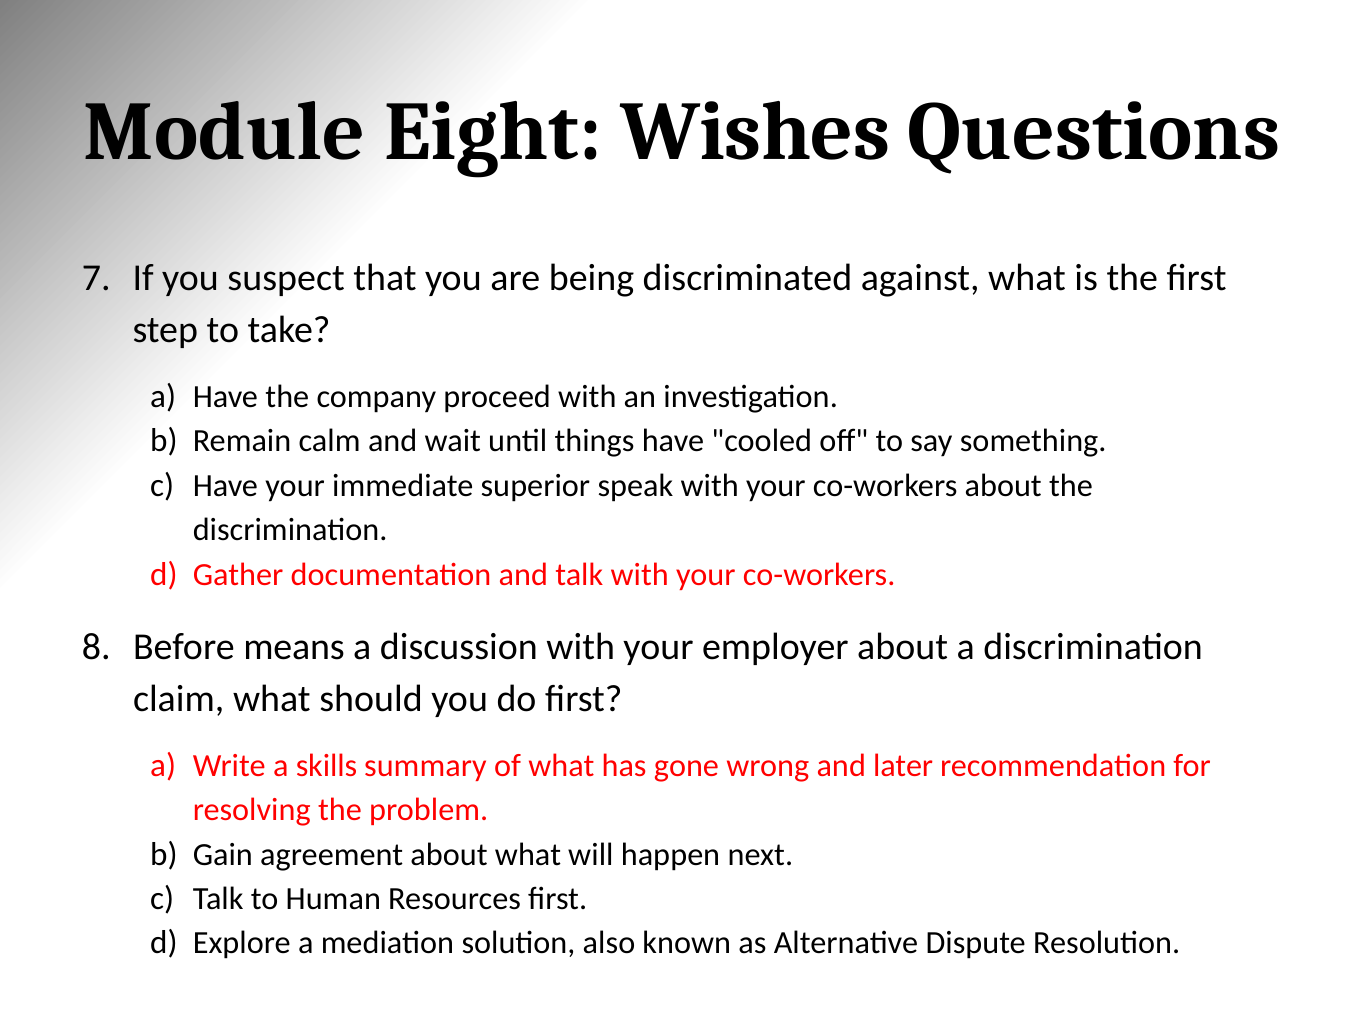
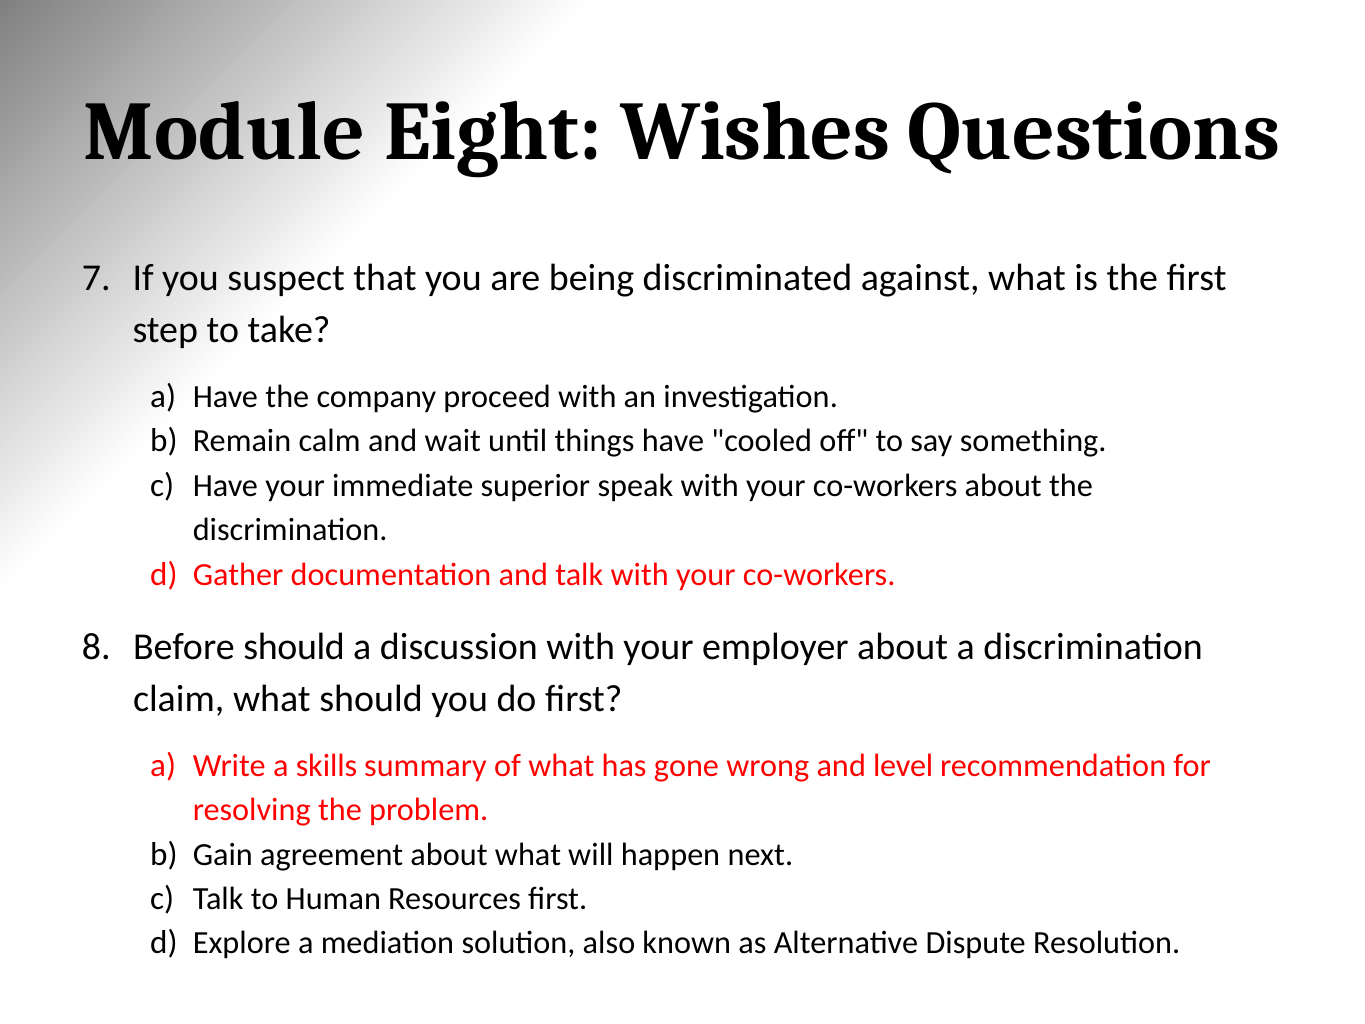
Before means: means -> should (294, 647)
later: later -> level (903, 765)
